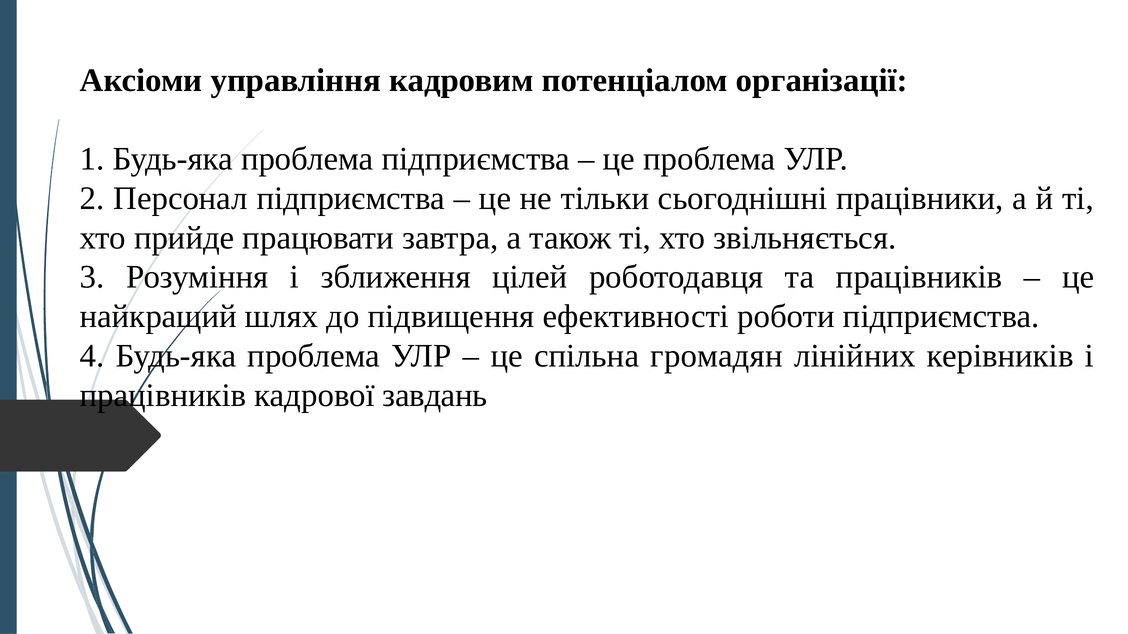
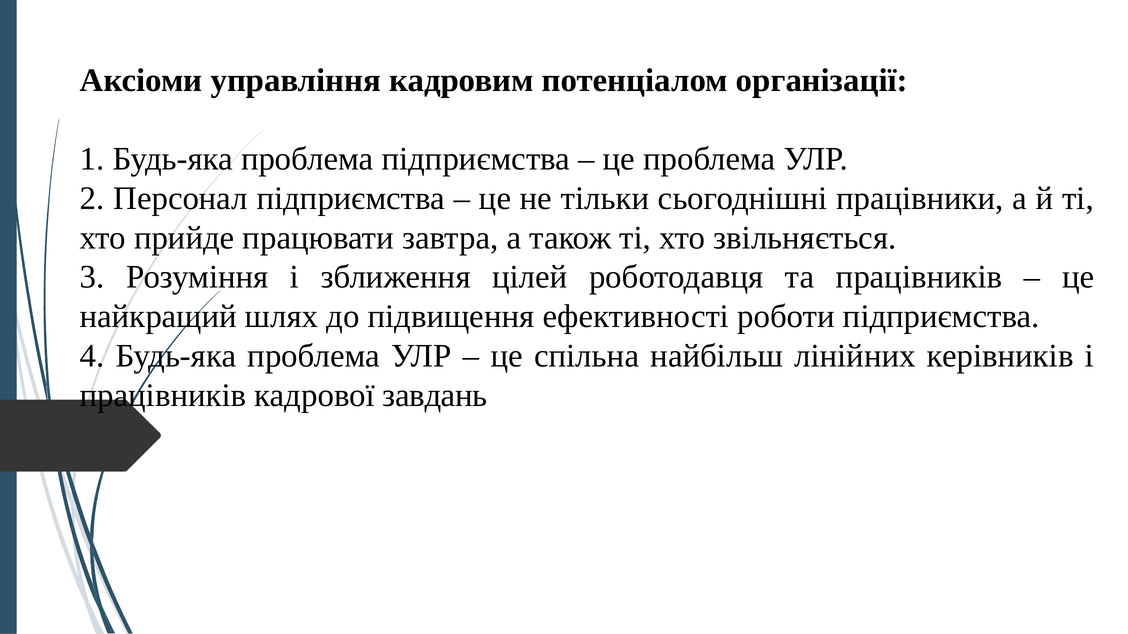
громадян: громадян -> найбільш (717, 356)
